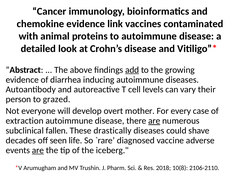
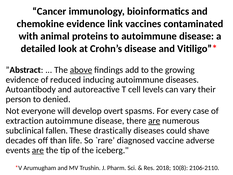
above underline: none -> present (81, 70)
add underline: present -> none (132, 70)
diarrhea: diarrhea -> reduced (66, 80)
grazed: grazed -> denied (57, 99)
mother: mother -> spasms (140, 111)
seen: seen -> than (58, 140)
